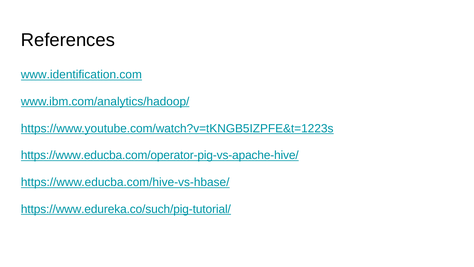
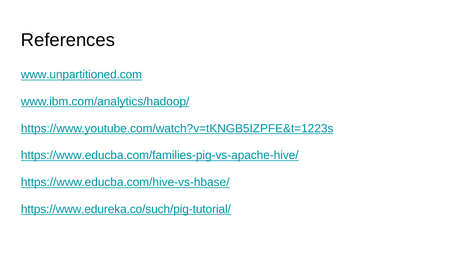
www.identification.com: www.identification.com -> www.unpartitioned.com (81, 75)
https://www.educba.com/operator-pig-vs-apache-hive/: https://www.educba.com/operator-pig-vs-apache-hive/ -> https://www.educba.com/families-pig-vs-apache-hive/ (160, 155)
